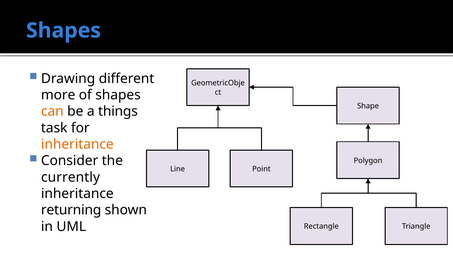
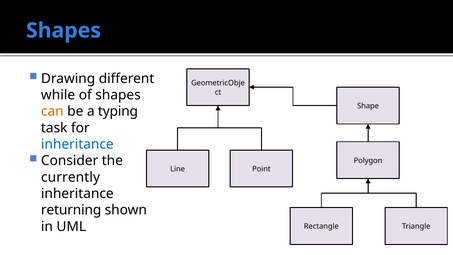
more: more -> while (58, 95)
things: things -> typing (118, 111)
inheritance colour: orange -> blue (77, 144)
